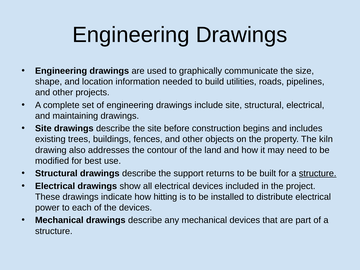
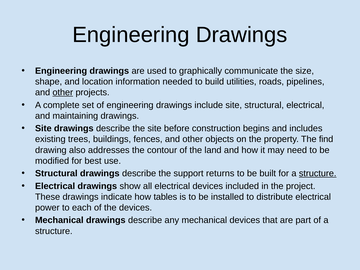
other underline: none -> present (63, 92)
kiln: kiln -> find (326, 139)
hitting: hitting -> tables (165, 197)
